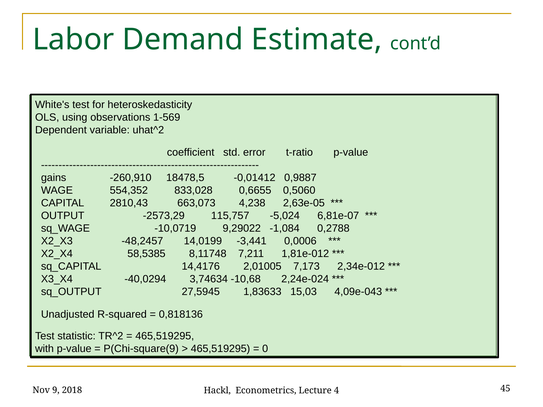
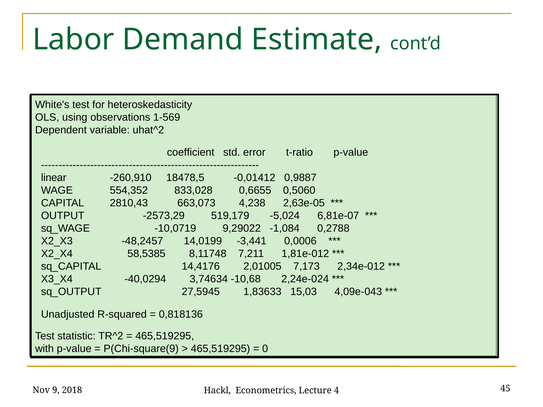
gains: gains -> linear (54, 178)
115,757: 115,757 -> 519,179 (230, 216)
